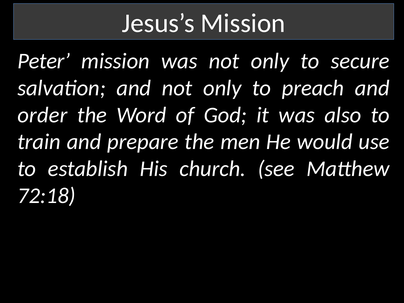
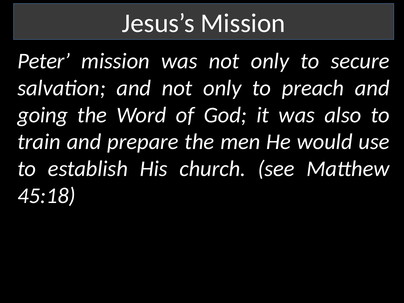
order: order -> going (43, 115)
72:18: 72:18 -> 45:18 (47, 196)
